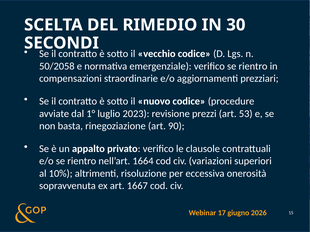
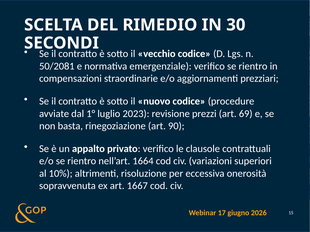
50/2058: 50/2058 -> 50/2081 (57, 66)
53: 53 -> 69 (246, 114)
